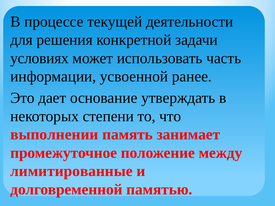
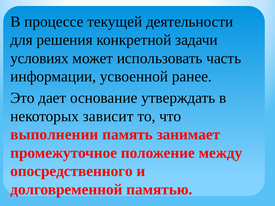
степени: степени -> зависит (108, 116)
лимитированные: лимитированные -> опосредственного (72, 171)
